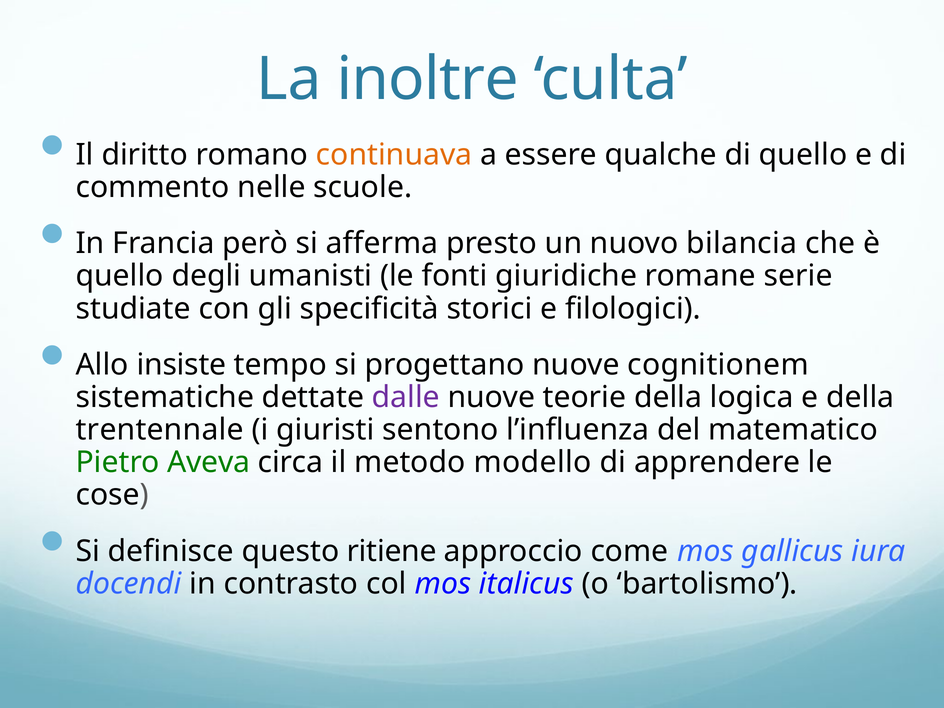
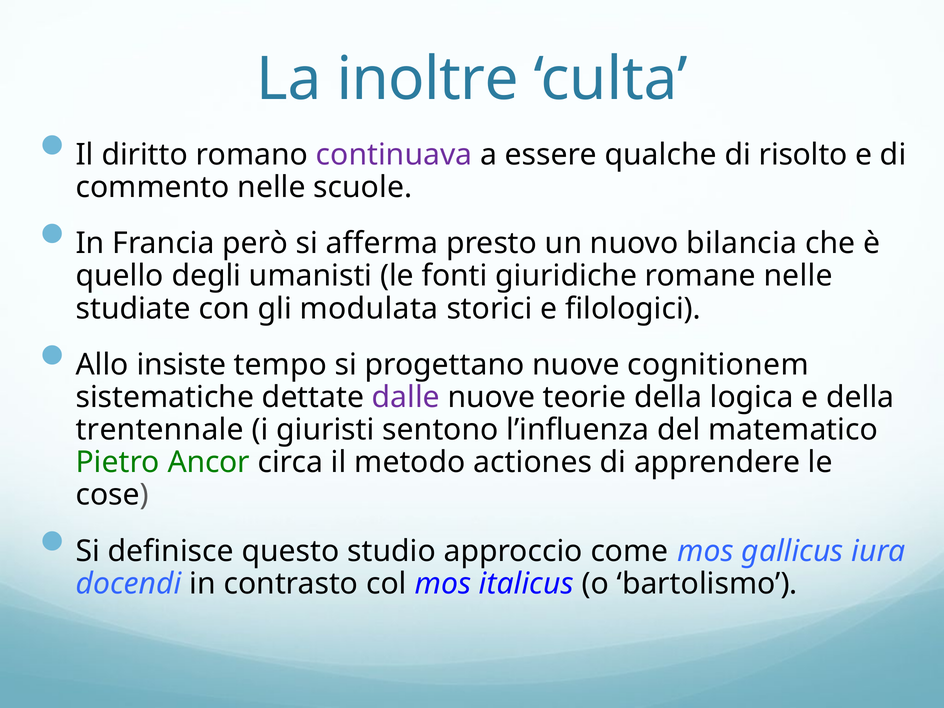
continuava colour: orange -> purple (394, 155)
di quello: quello -> risolto (803, 155)
romane serie: serie -> nelle (798, 276)
specificità: specificità -> modulata (369, 309)
Aveva: Aveva -> Ancor (209, 462)
modello: modello -> actiones (533, 462)
ritiene: ritiene -> studio (392, 551)
